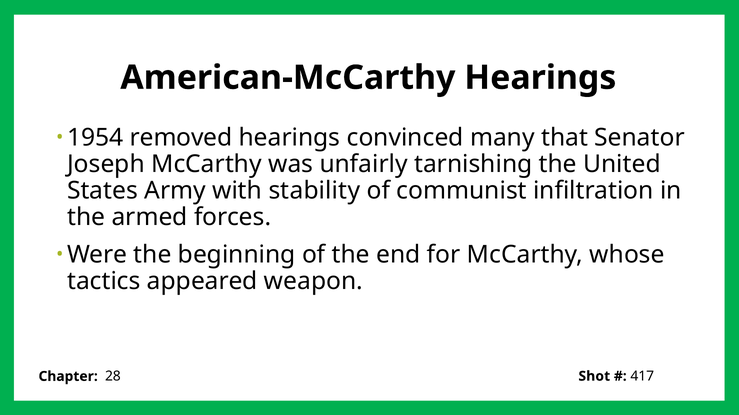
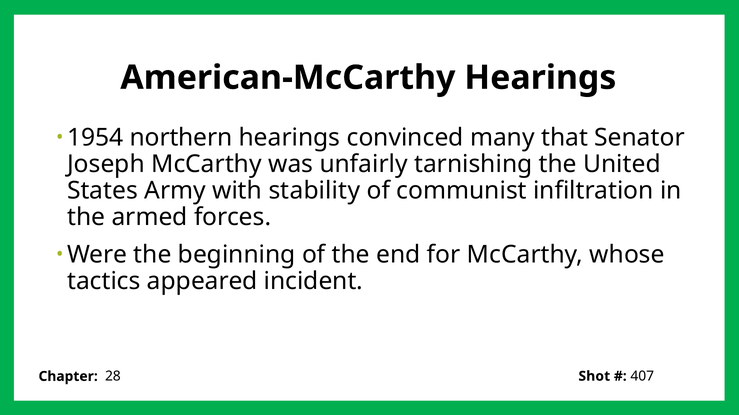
removed: removed -> northern (181, 138)
weapon: weapon -> incident (313, 282)
417: 417 -> 407 (642, 377)
